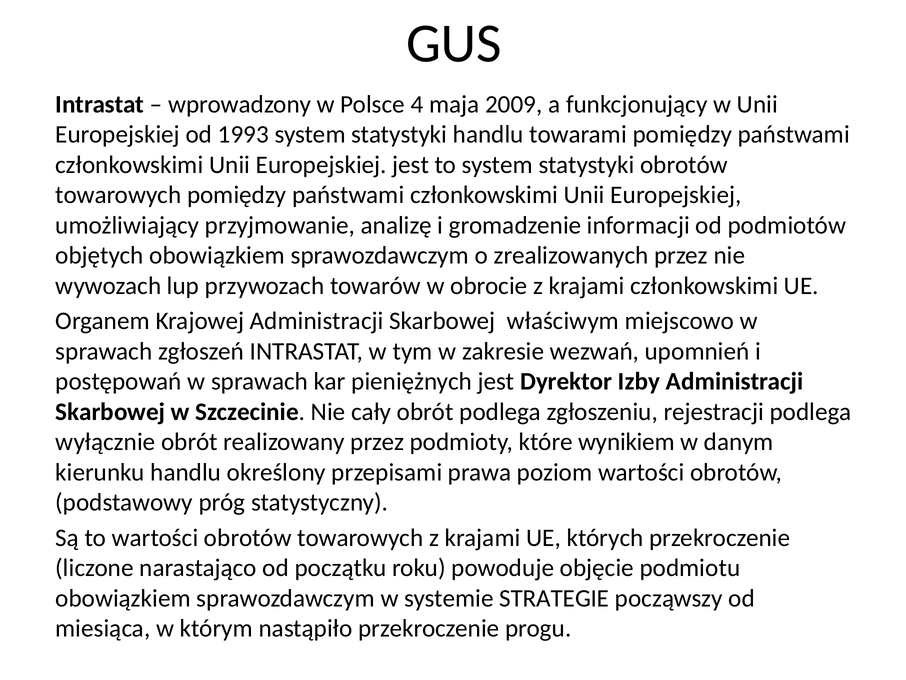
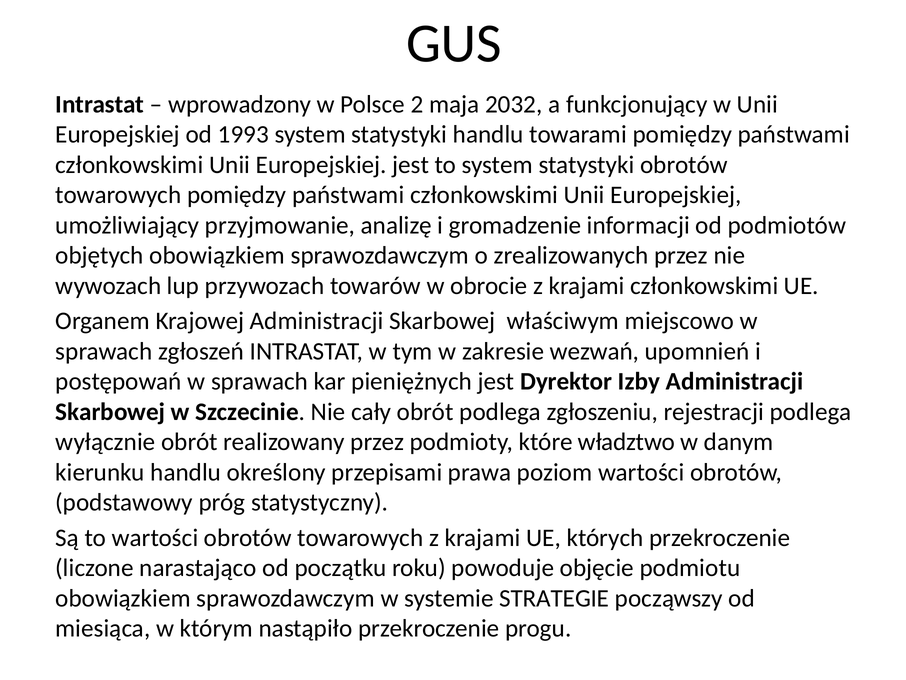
4: 4 -> 2 (417, 104)
2009: 2009 -> 2032 (514, 104)
wynikiem: wynikiem -> władztwo (626, 442)
